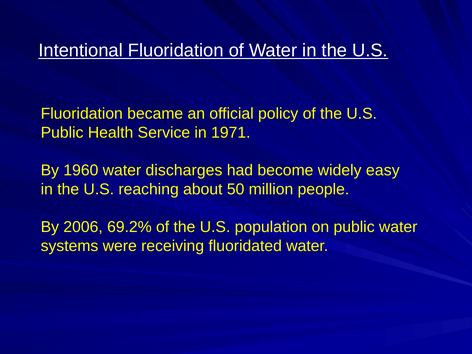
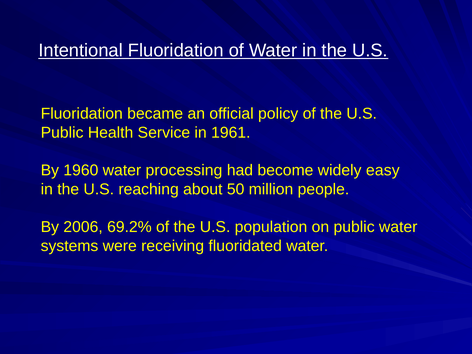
1971: 1971 -> 1961 (231, 133)
discharges: discharges -> processing (184, 170)
